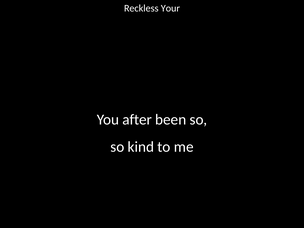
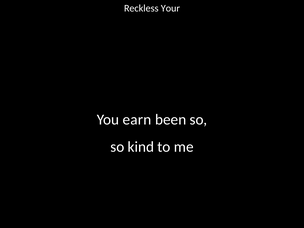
after: after -> earn (137, 120)
